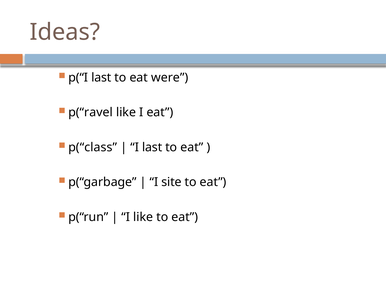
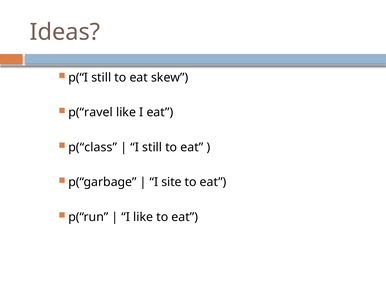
p(“I last: last -> still (101, 78)
were: were -> skew (170, 78)
I last: last -> still (152, 148)
